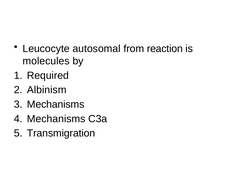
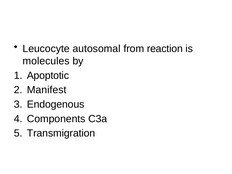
Required: Required -> Apoptotic (48, 75)
Albinism: Albinism -> Manifest (47, 90)
Mechanisms: Mechanisms -> Endogenous (56, 104)
Mechanisms: Mechanisms -> Components (56, 119)
